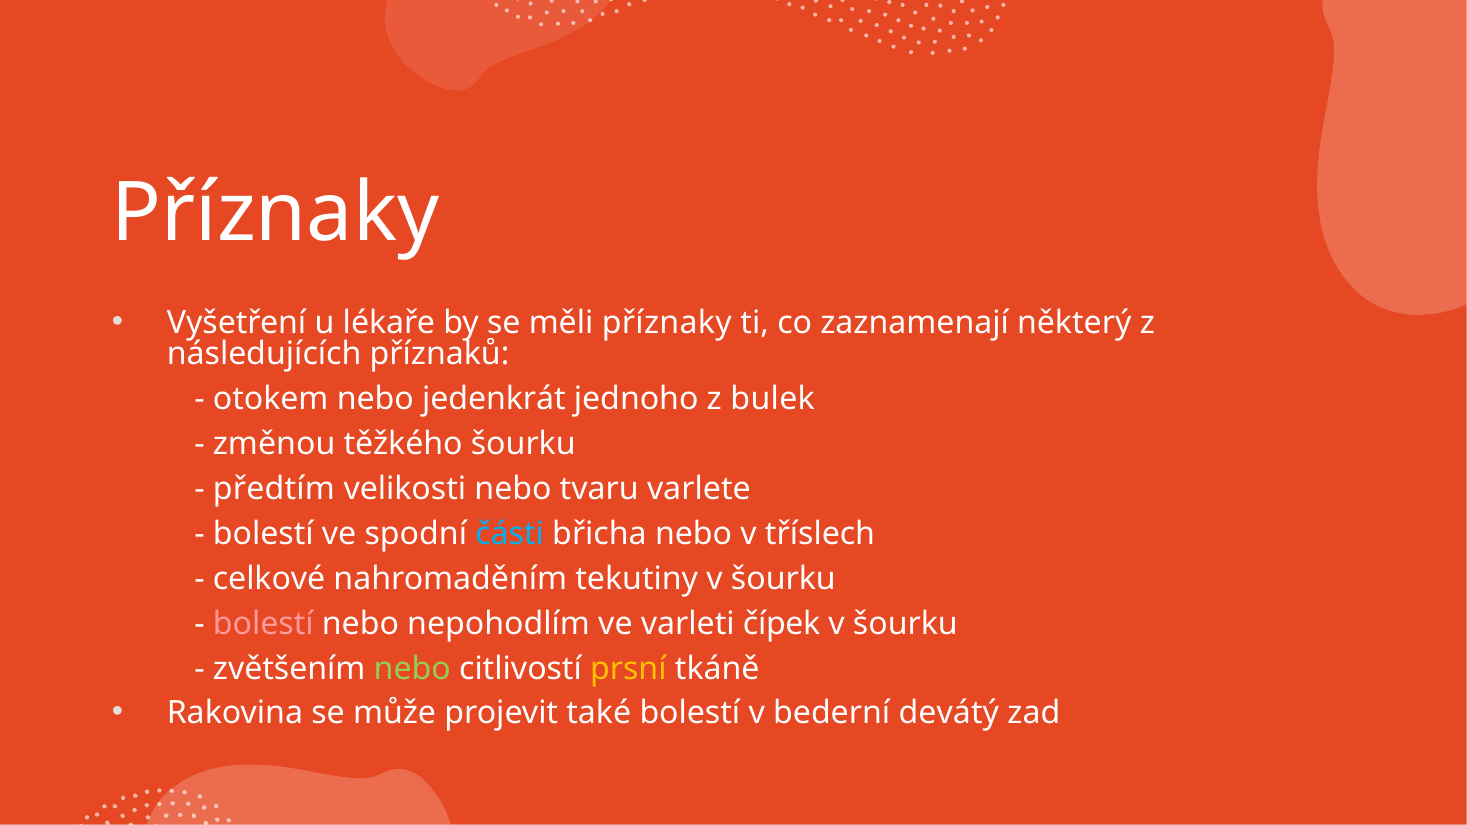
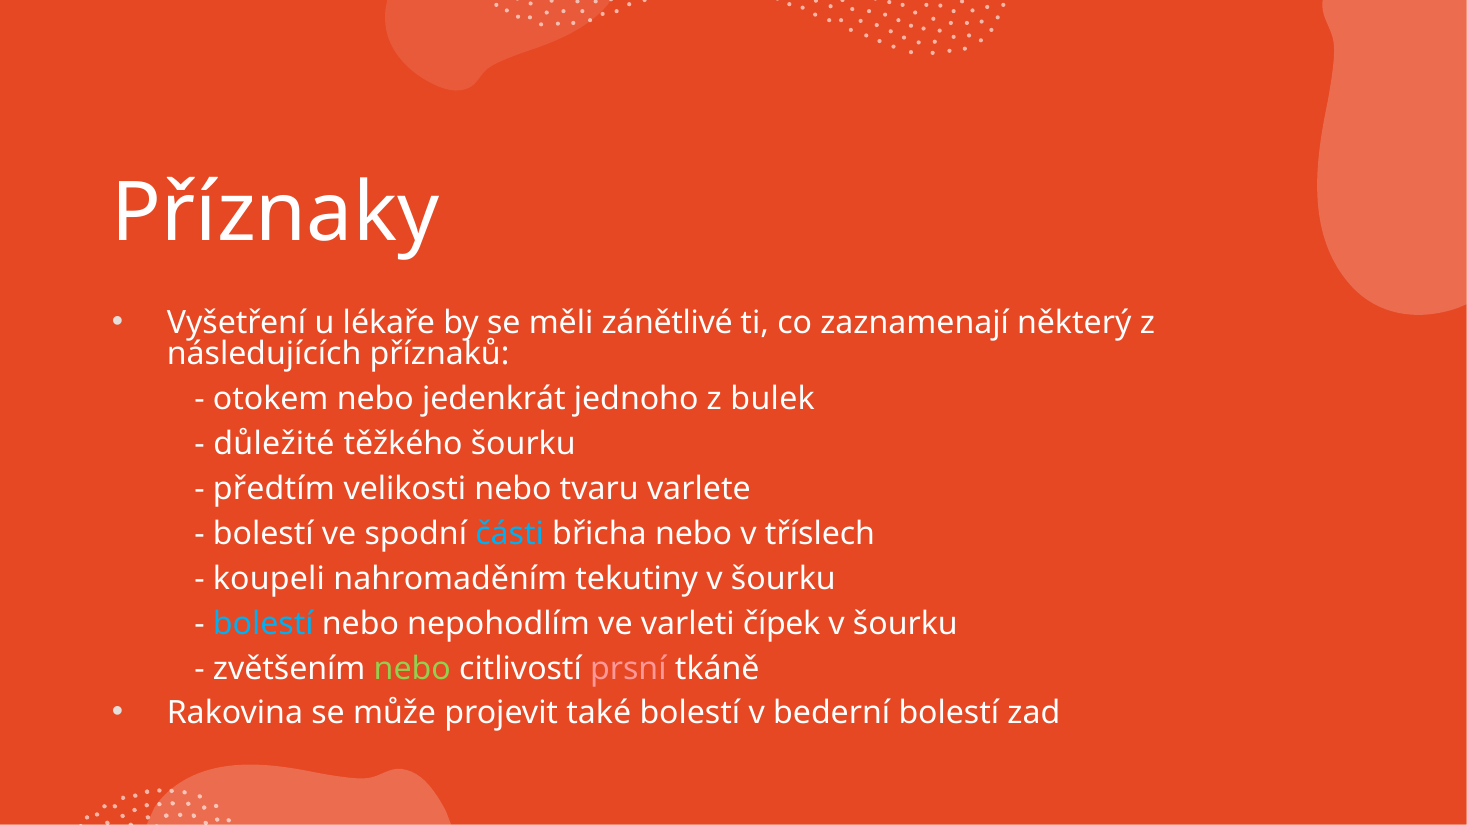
měli příznaky: příznaky -> zánětlivé (667, 323)
změnou: změnou -> důležité (274, 444)
celkové: celkové -> koupeli (269, 579)
bolestí colour: pink -> light blue (263, 624)
prsní colour: yellow -> pink (628, 669)
bederní devátý: devátý -> bolestí (949, 714)
